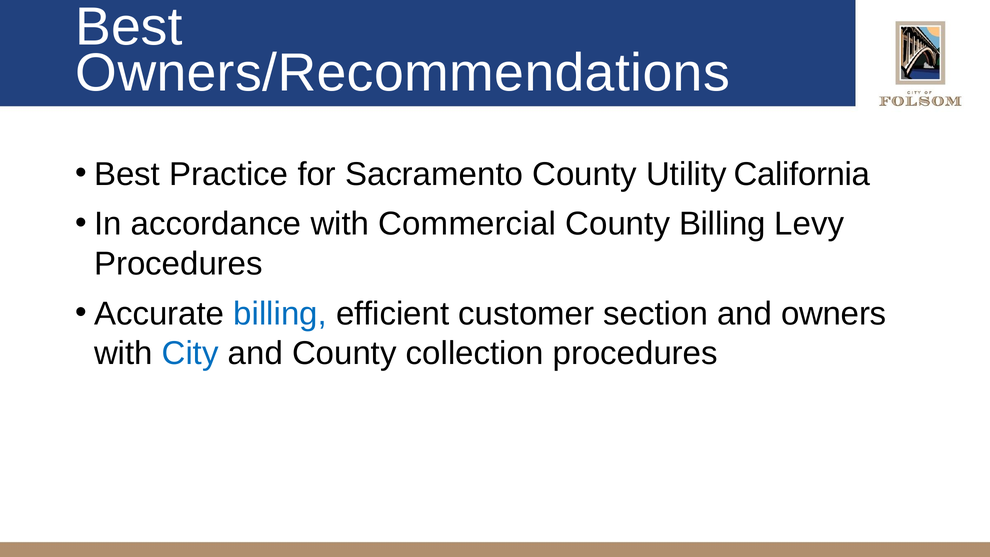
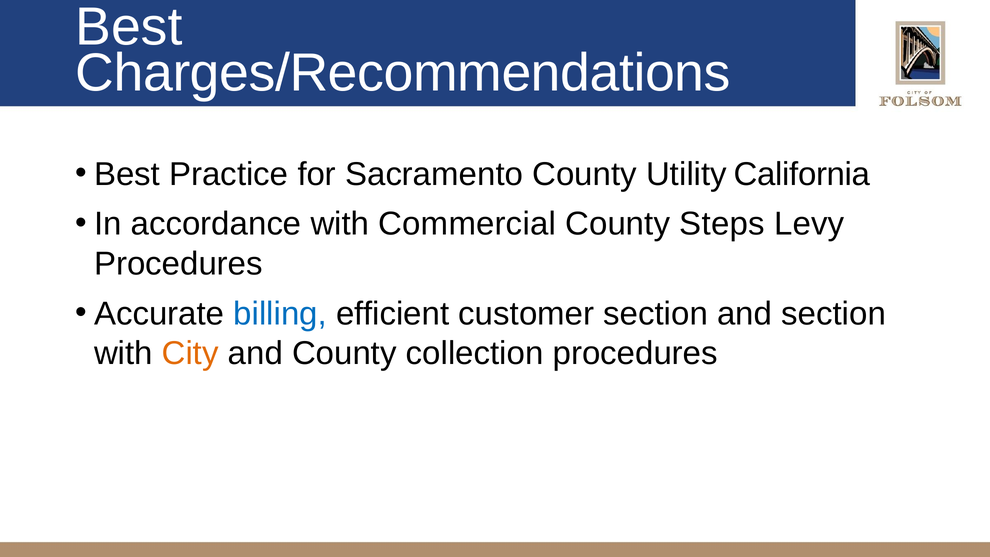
Owners/Recommendations: Owners/Recommendations -> Charges/Recommendations (403, 73)
County Billing: Billing -> Steps (722, 224)
and owners: owners -> section (834, 314)
City colour: blue -> orange (190, 353)
